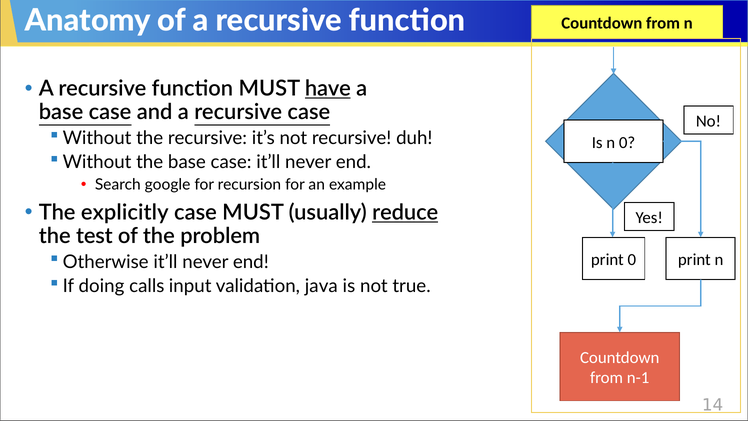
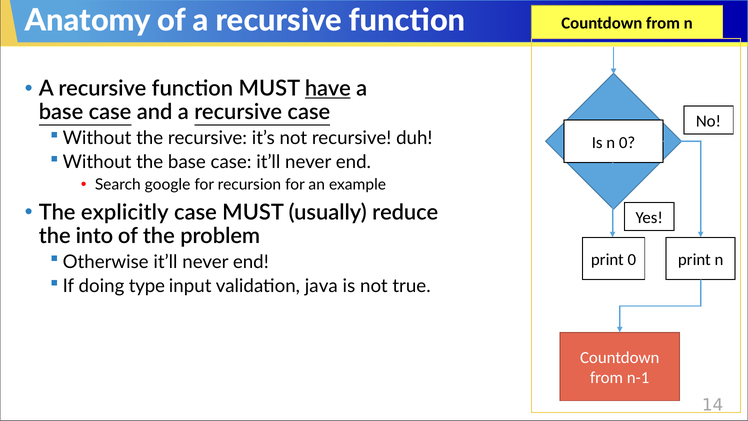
reduce underline: present -> none (405, 212)
test: test -> into (94, 236)
calls: calls -> type (147, 286)
